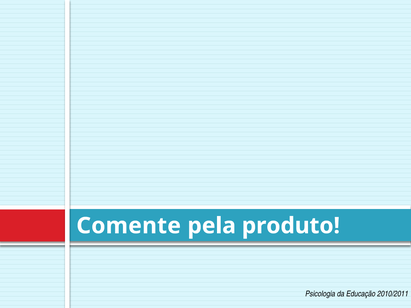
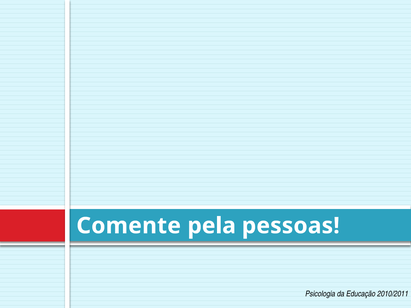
produto: produto -> pessoas (291, 226)
